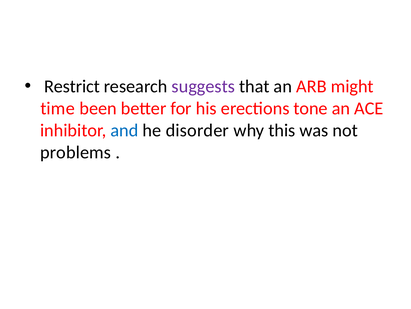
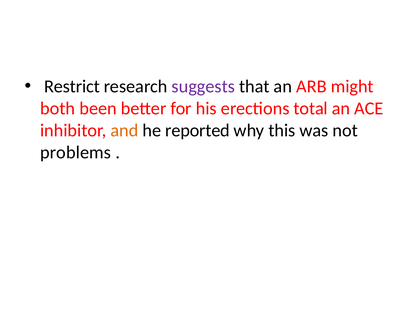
time: time -> both (58, 108)
tone: tone -> total (311, 108)
and colour: blue -> orange (125, 130)
disorder: disorder -> reported (198, 130)
